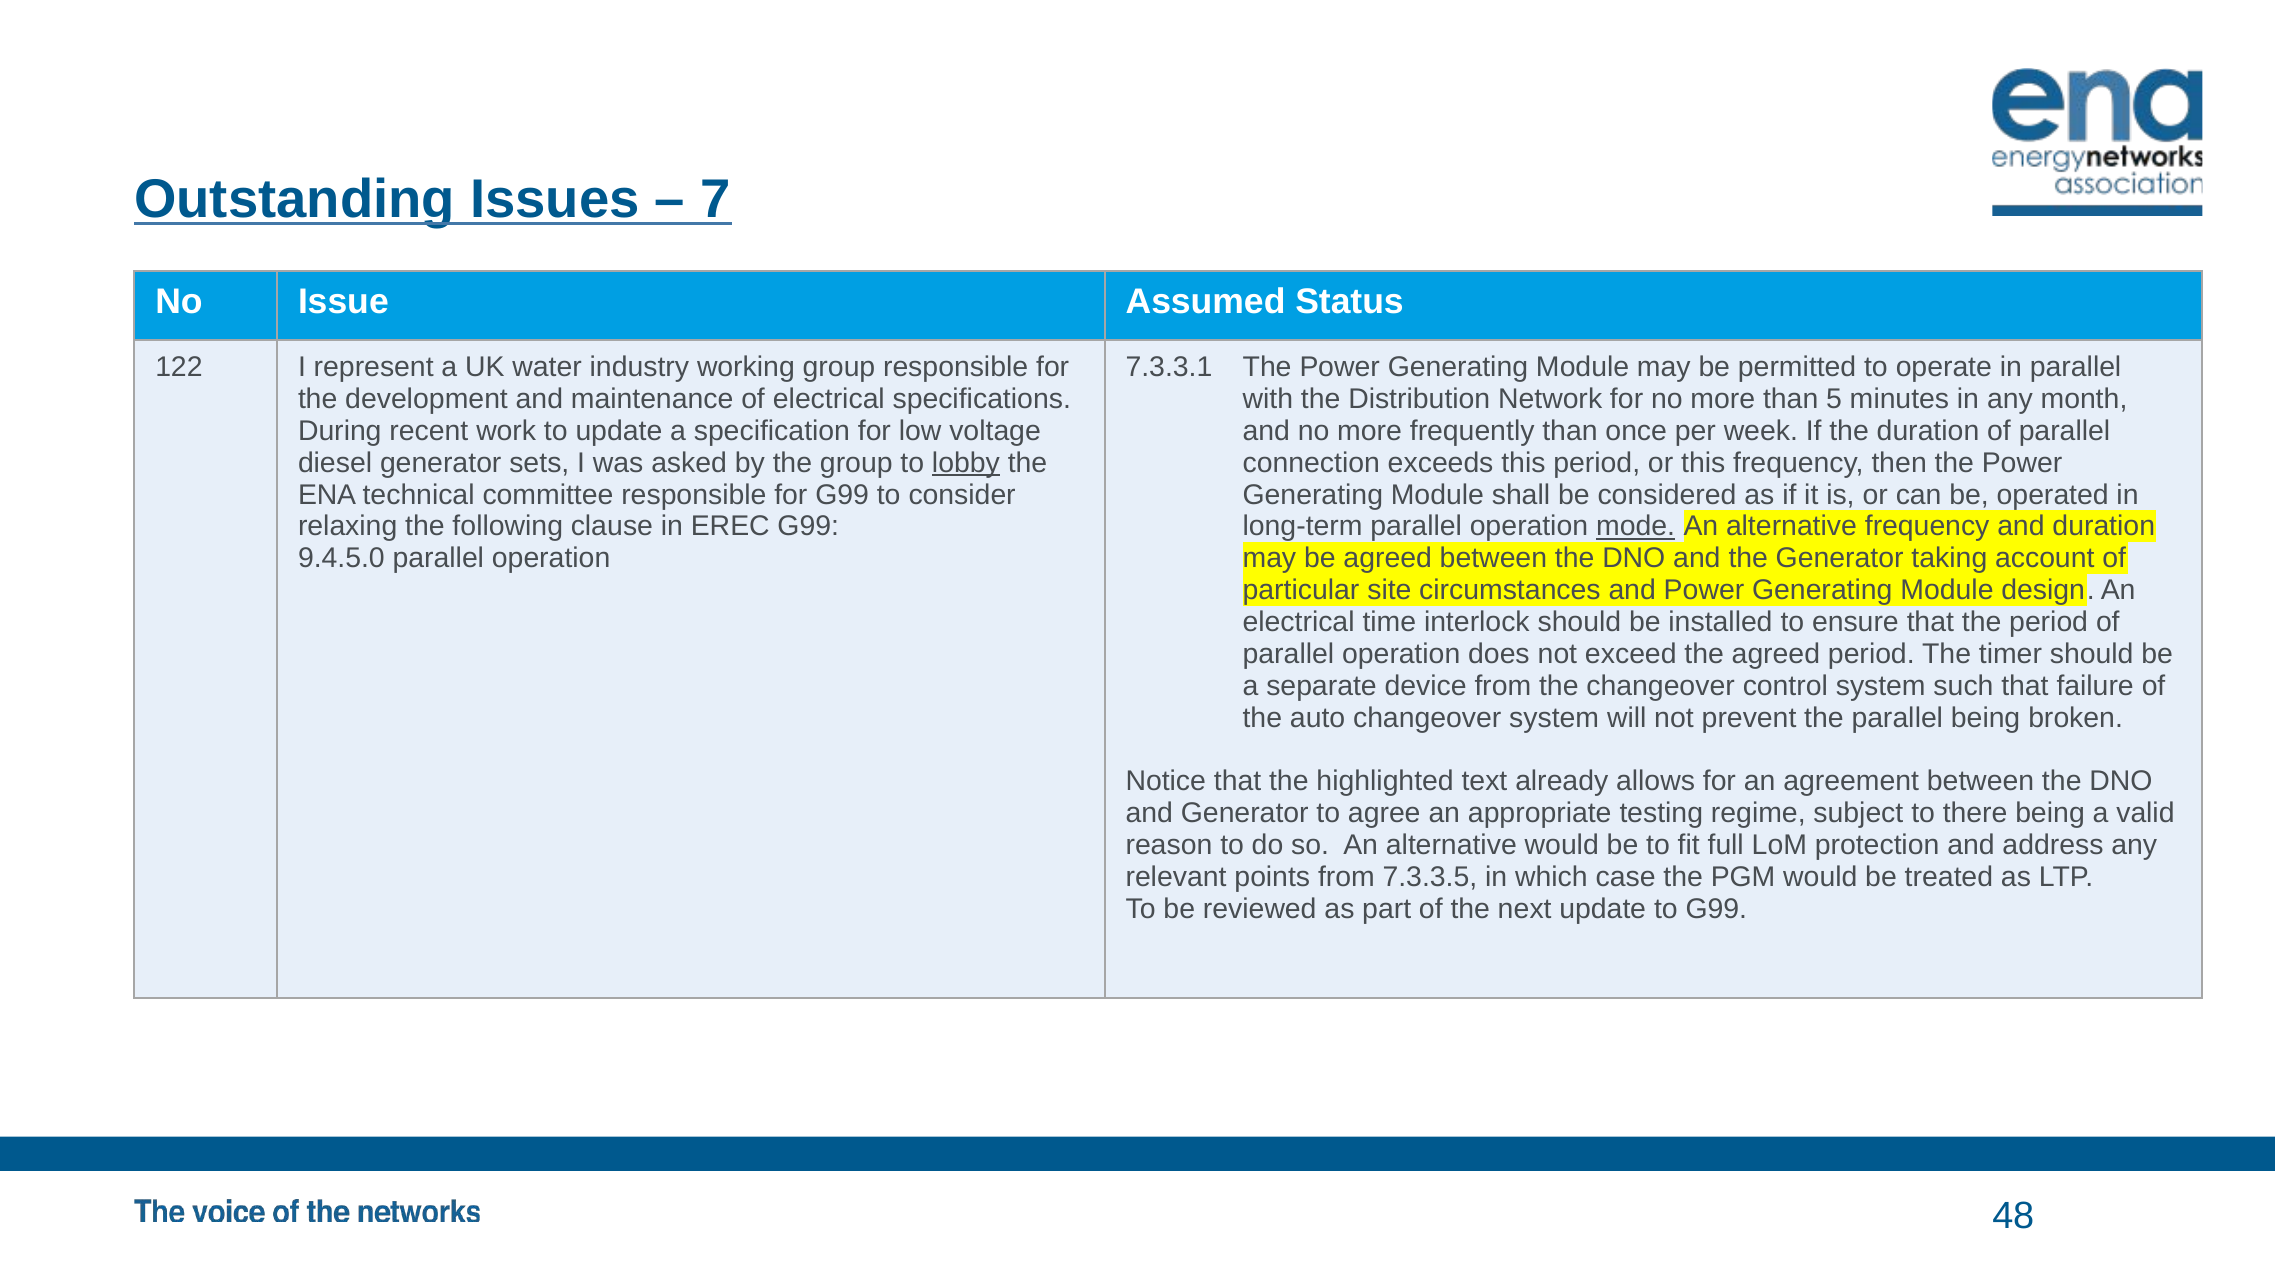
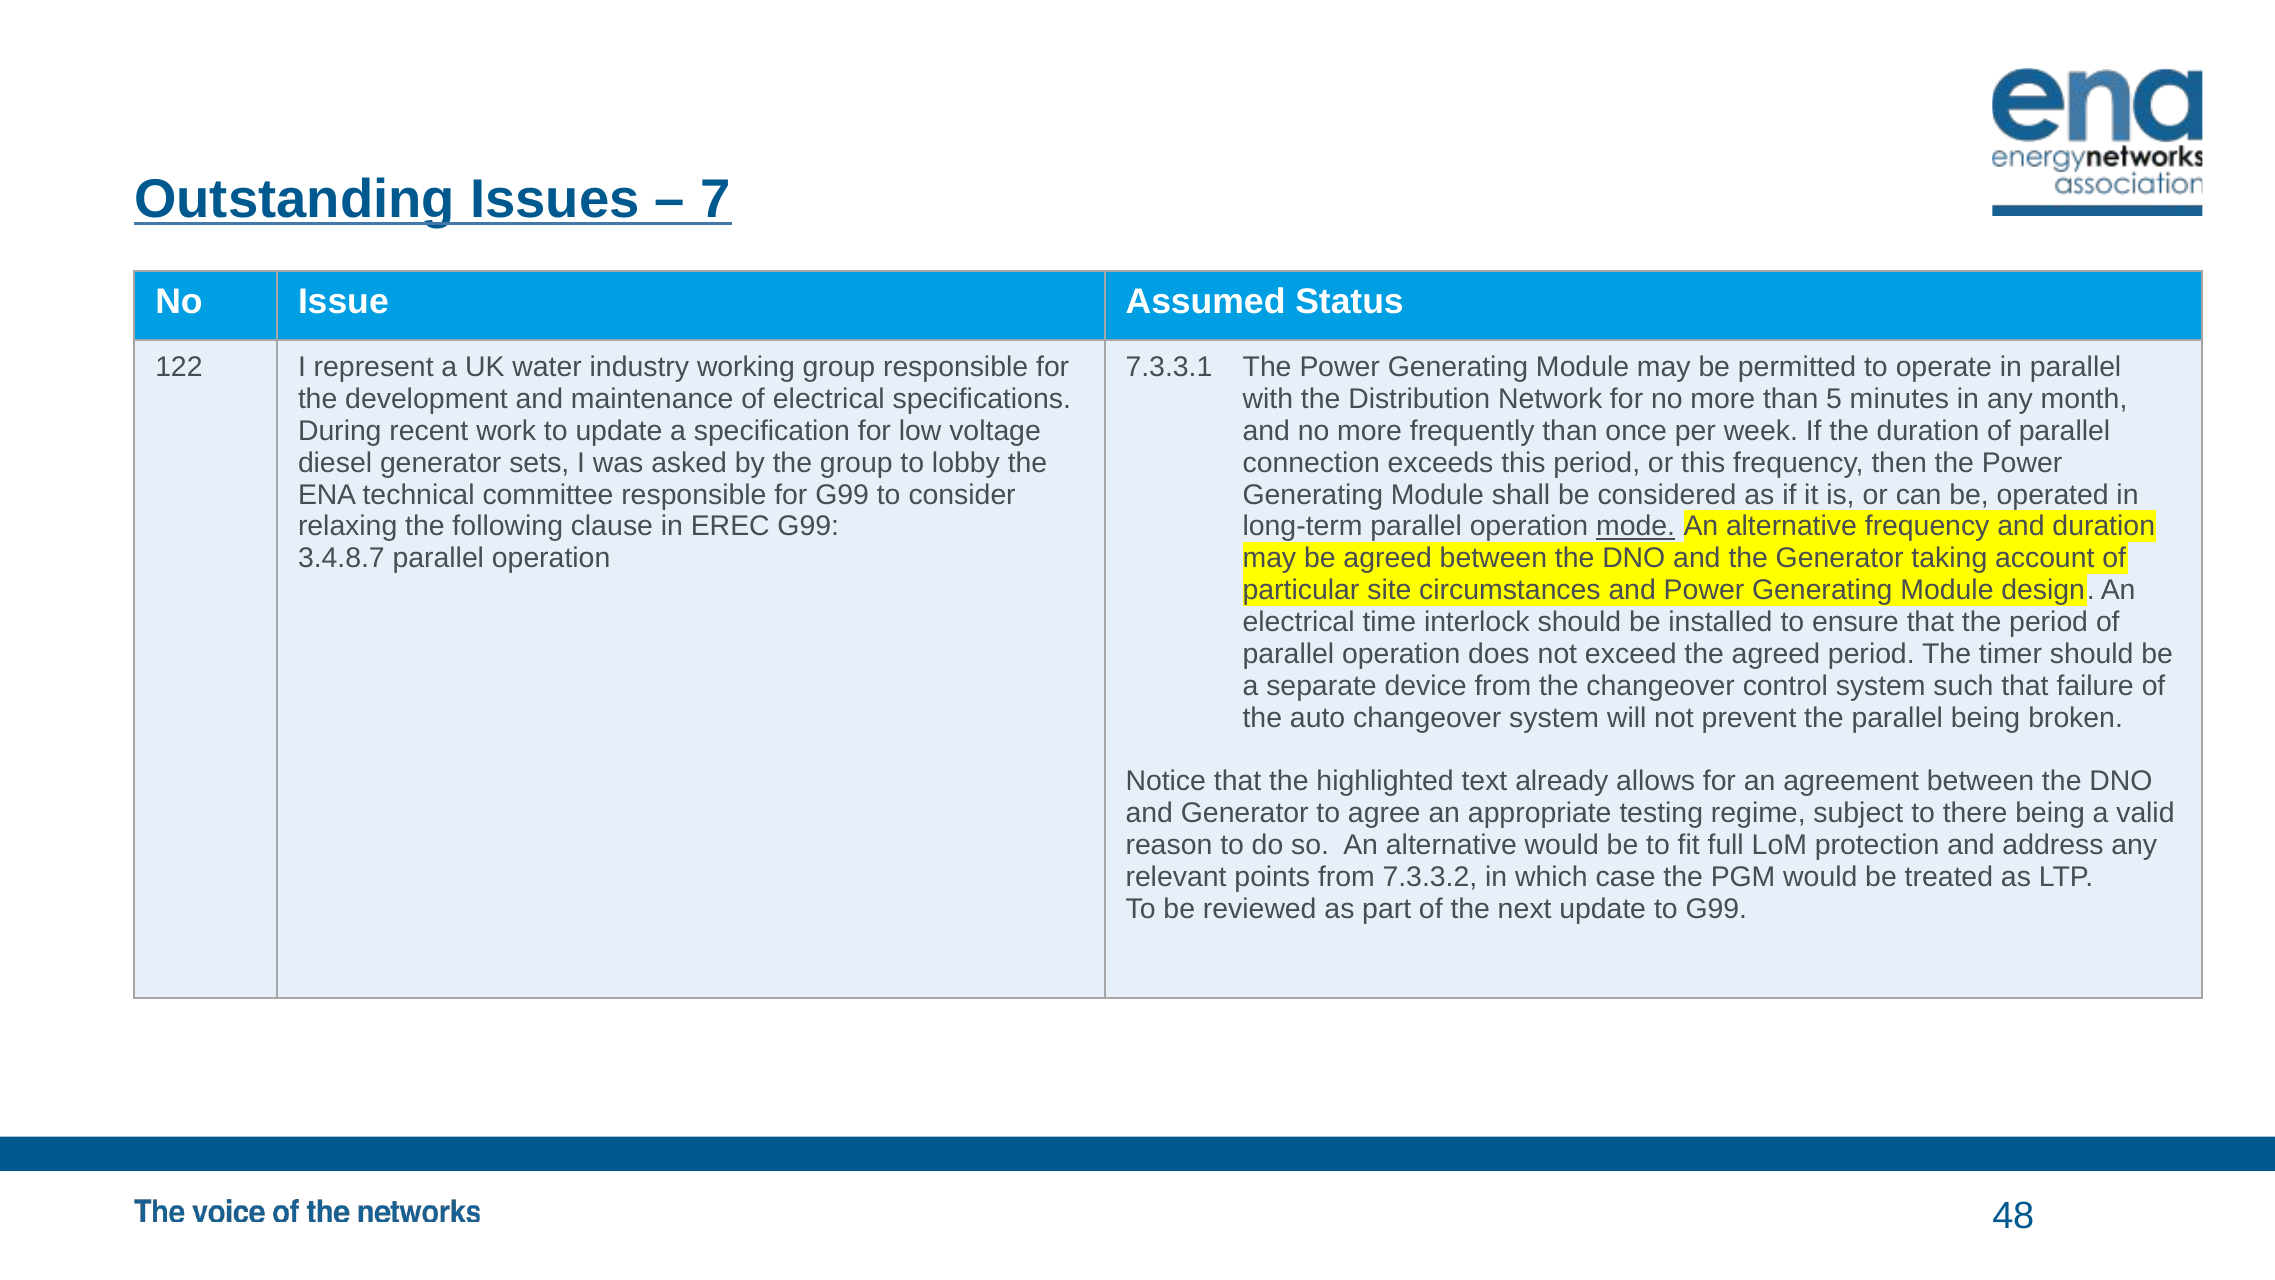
lobby underline: present -> none (966, 463)
9.4.5.0: 9.4.5.0 -> 3.4.8.7 (341, 558)
7.3.3.5: 7.3.3.5 -> 7.3.3.2 (1430, 877)
